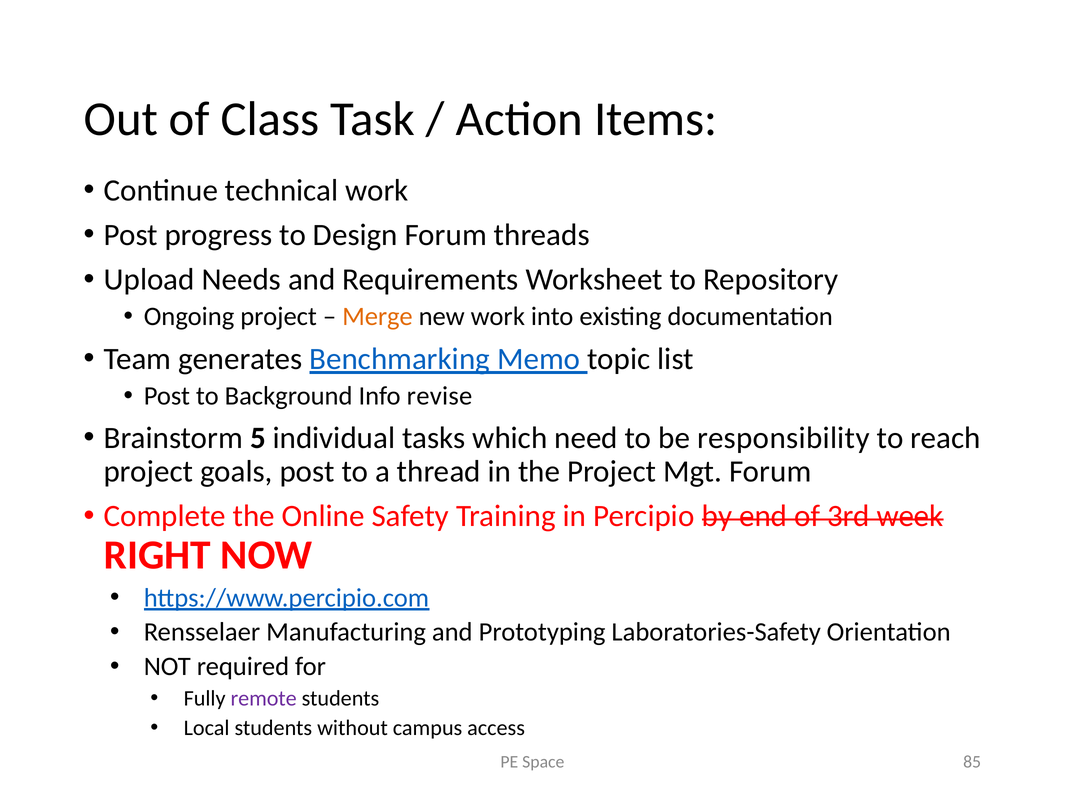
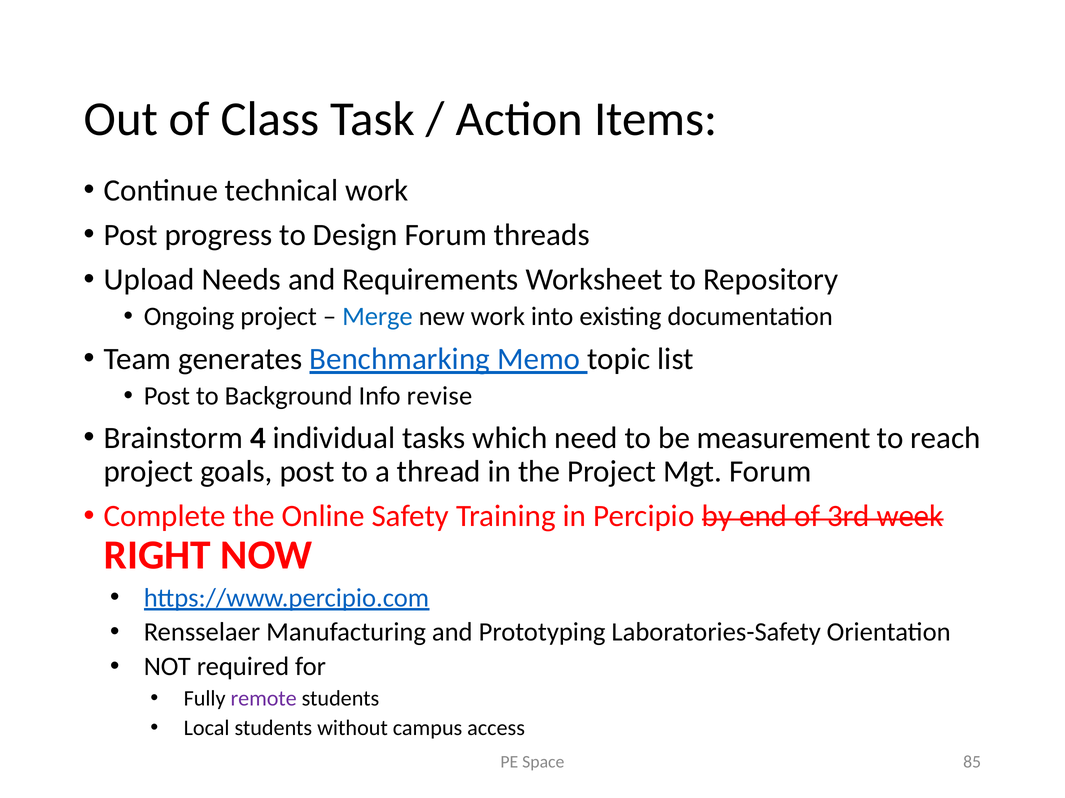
Merge colour: orange -> blue (377, 317)
5: 5 -> 4 (258, 438)
responsibility: responsibility -> measurement (784, 438)
